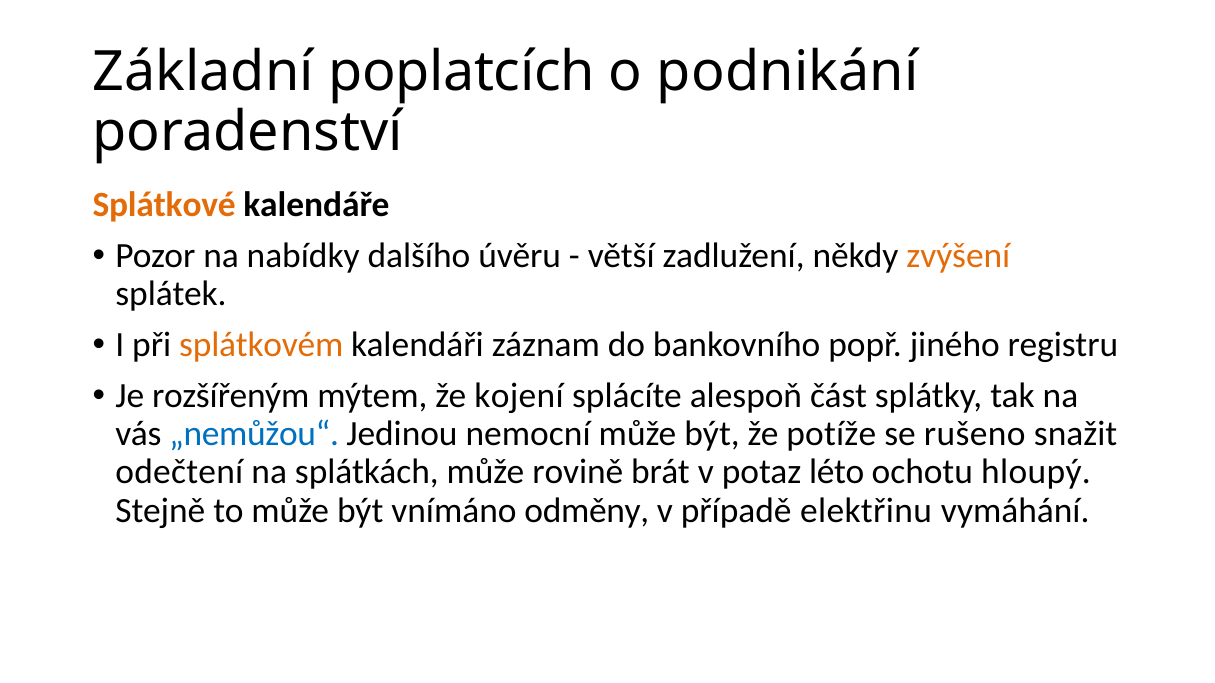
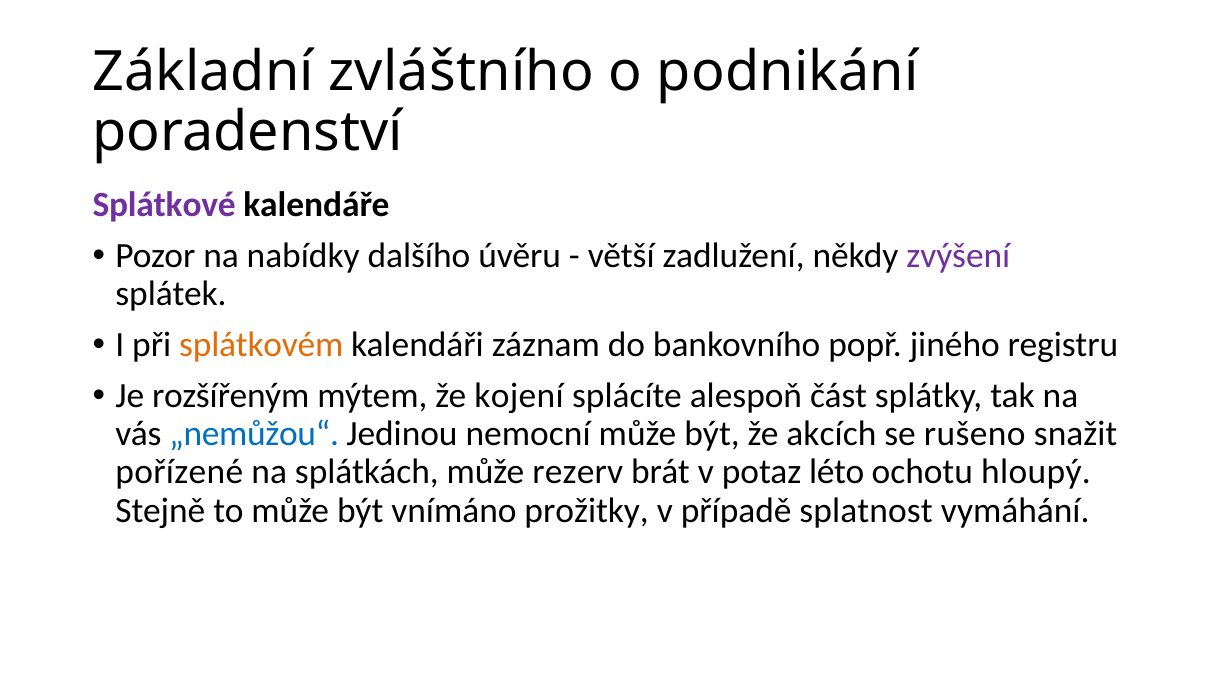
poplatcích: poplatcích -> zvláštního (461, 72)
Splátkové colour: orange -> purple (164, 205)
zvýšení colour: orange -> purple (958, 256)
potíže: potíže -> akcích (831, 434)
odečtení: odečtení -> pořízené (179, 473)
rovině: rovině -> rezerv (578, 473)
odměny: odměny -> prožitky (587, 511)
elektřinu: elektřinu -> splatnost (866, 511)
